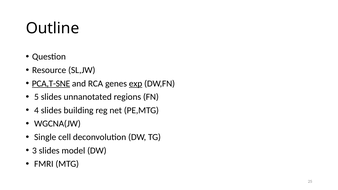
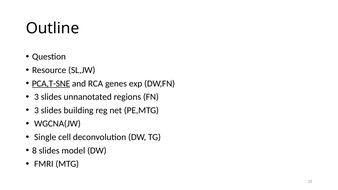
exp underline: present -> none (136, 84)
5: 5 -> 3 (36, 97)
4: 4 -> 3 (36, 110)
3: 3 -> 8 (34, 151)
